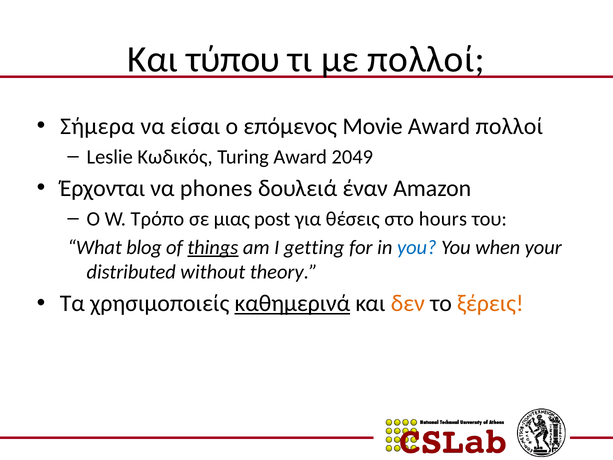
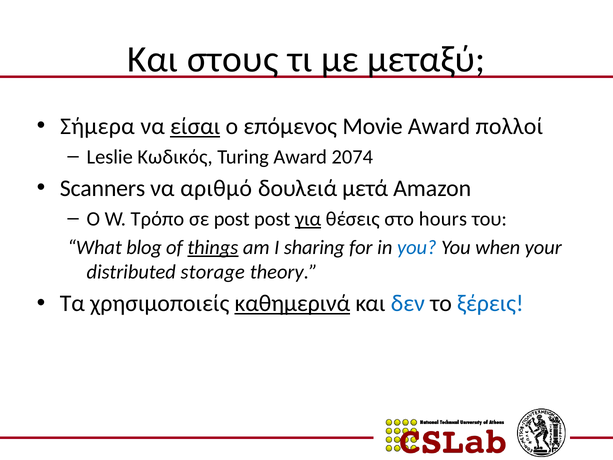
τύπου: τύπου -> στους (233, 59)
με πολλοί: πολλοί -> μεταξύ (426, 59)
είσαι underline: none -> present (195, 126)
2049: 2049 -> 2074 (352, 157)
Έρχονται: Έρχονται -> Scanners (103, 188)
phones: phones -> αριθμό (216, 188)
έναν: έναν -> μετά (365, 188)
σε μιας: μιας -> post (232, 219)
για underline: none -> present (308, 219)
getting: getting -> sharing (314, 247)
without: without -> storage (213, 272)
δεν colour: orange -> blue (408, 303)
ξέρεις colour: orange -> blue (490, 303)
